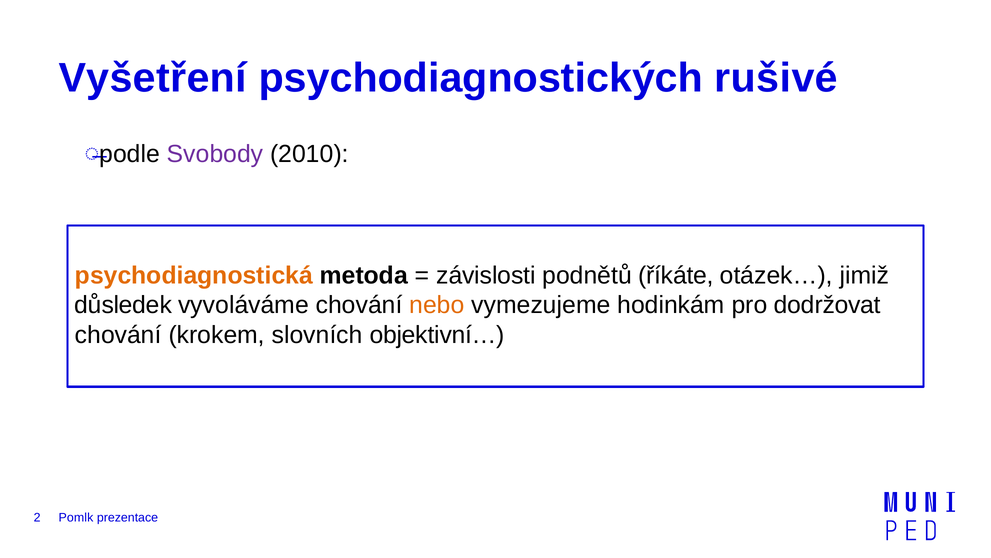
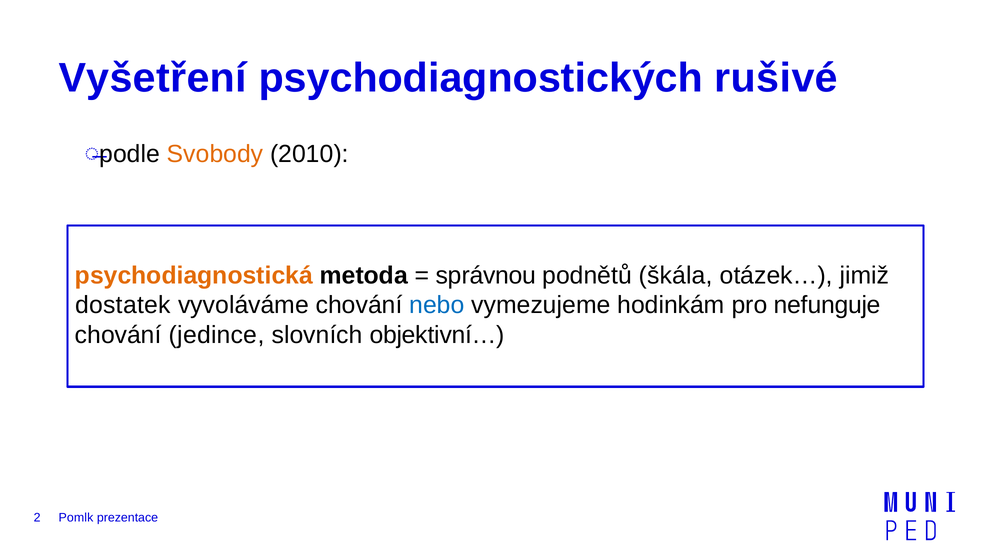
Svobody colour: purple -> orange (215, 154)
závislosti: závislosti -> správnou (486, 275)
říkáte: říkáte -> škála (676, 275)
důsledek: důsledek -> dostatek (123, 305)
nebo colour: orange -> blue (437, 305)
dodržovat: dodržovat -> nefunguje (827, 305)
krokem: krokem -> jedince (217, 335)
